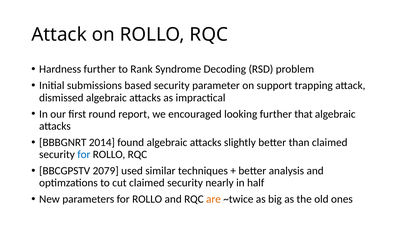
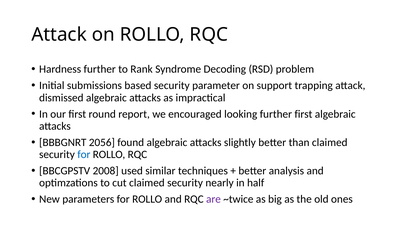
further that: that -> first (303, 114)
2014: 2014 -> 2056 (102, 142)
2079: 2079 -> 2008 (106, 171)
are colour: orange -> purple (213, 199)
